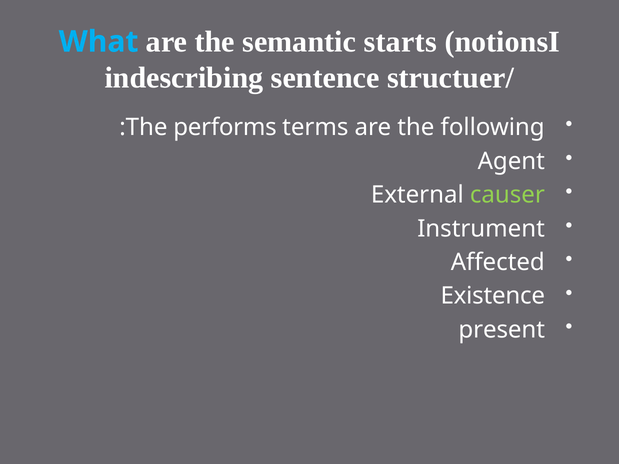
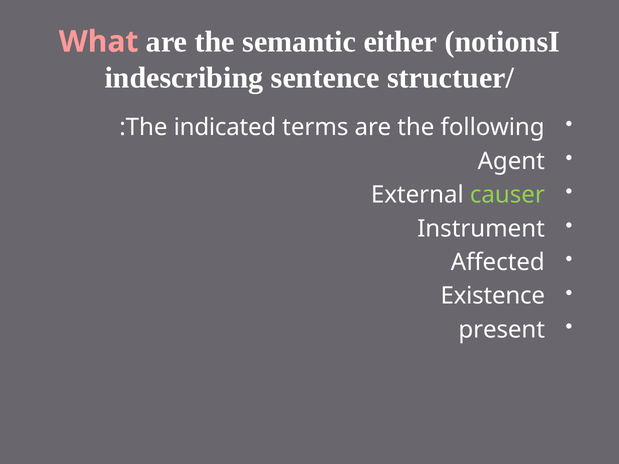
What colour: light blue -> pink (99, 42)
starts: starts -> either (400, 42)
performs: performs -> indicated (225, 128)
